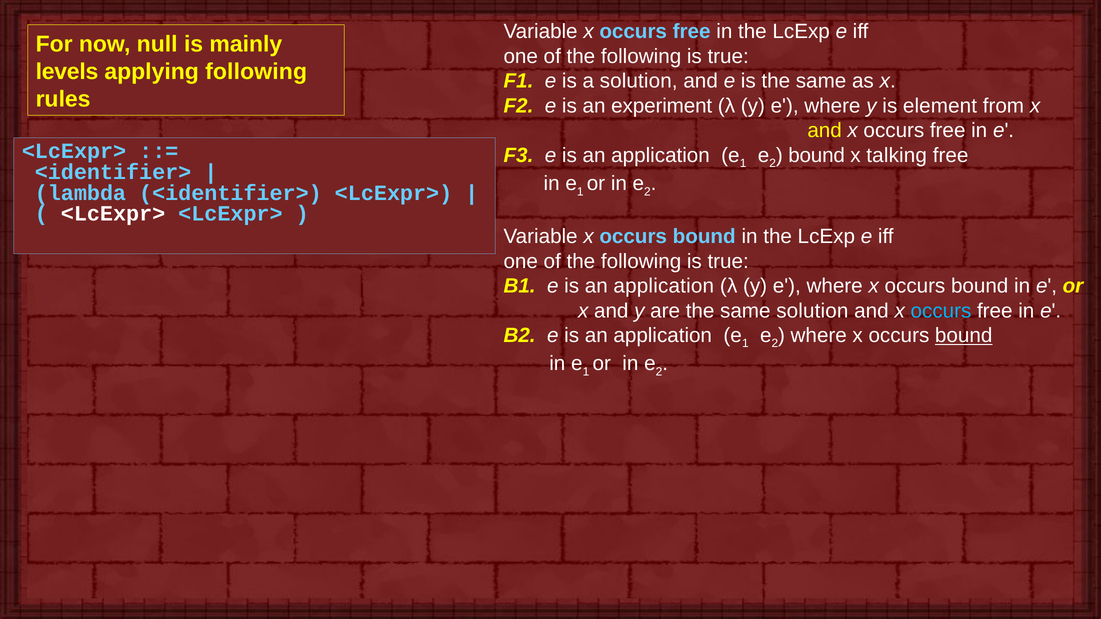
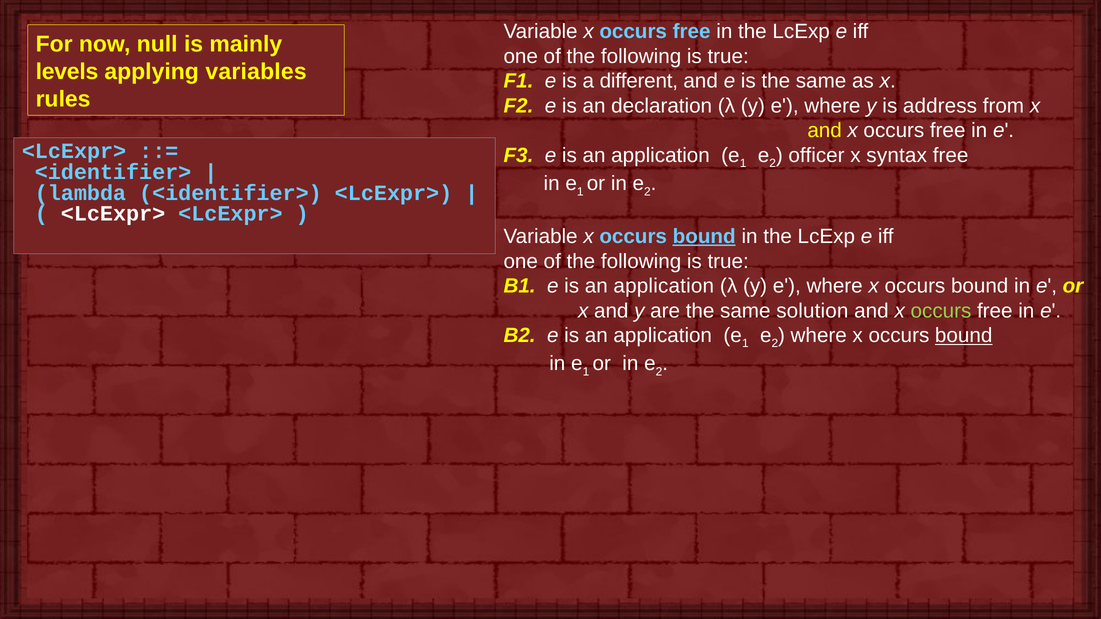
applying following: following -> variables (256, 72)
a solution: solution -> different (639, 81)
experiment: experiment -> declaration (662, 106)
element: element -> address (940, 106)
bound: bound -> officer (816, 156)
talking: talking -> syntax (897, 156)
bound underline: none -> present (704, 237)
occurs colour: light blue -> light green (941, 311)
